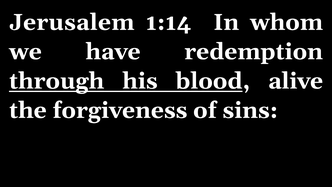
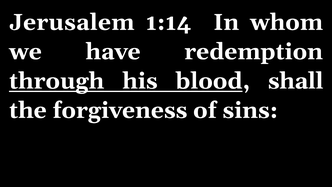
alive: alive -> shall (296, 81)
